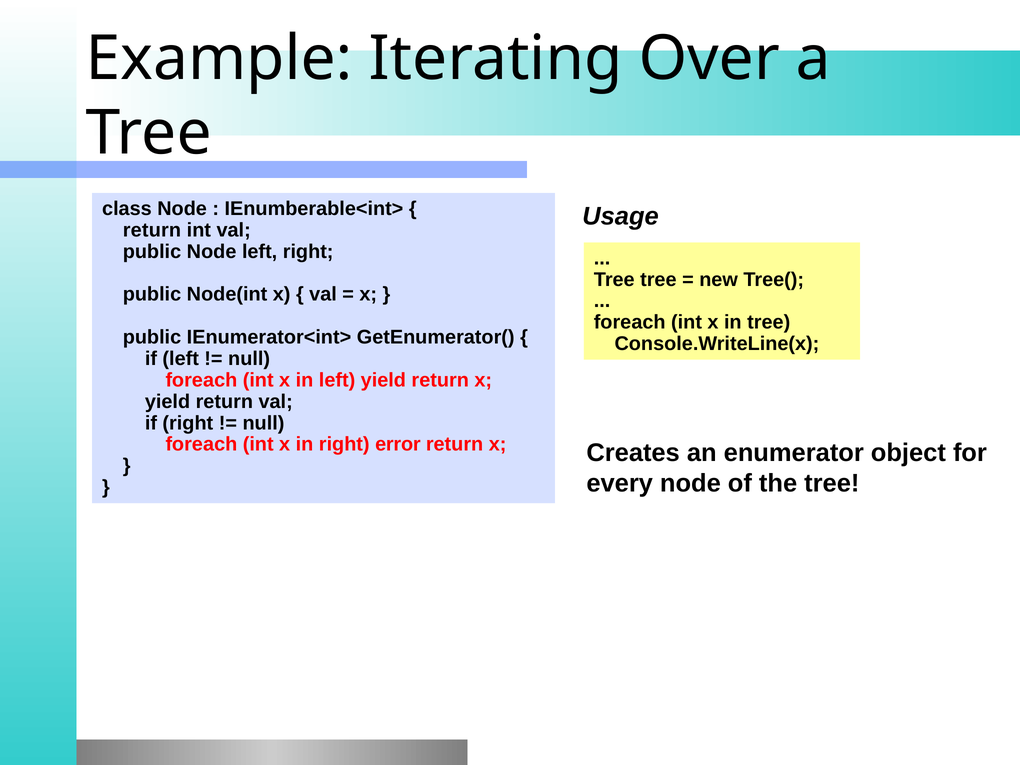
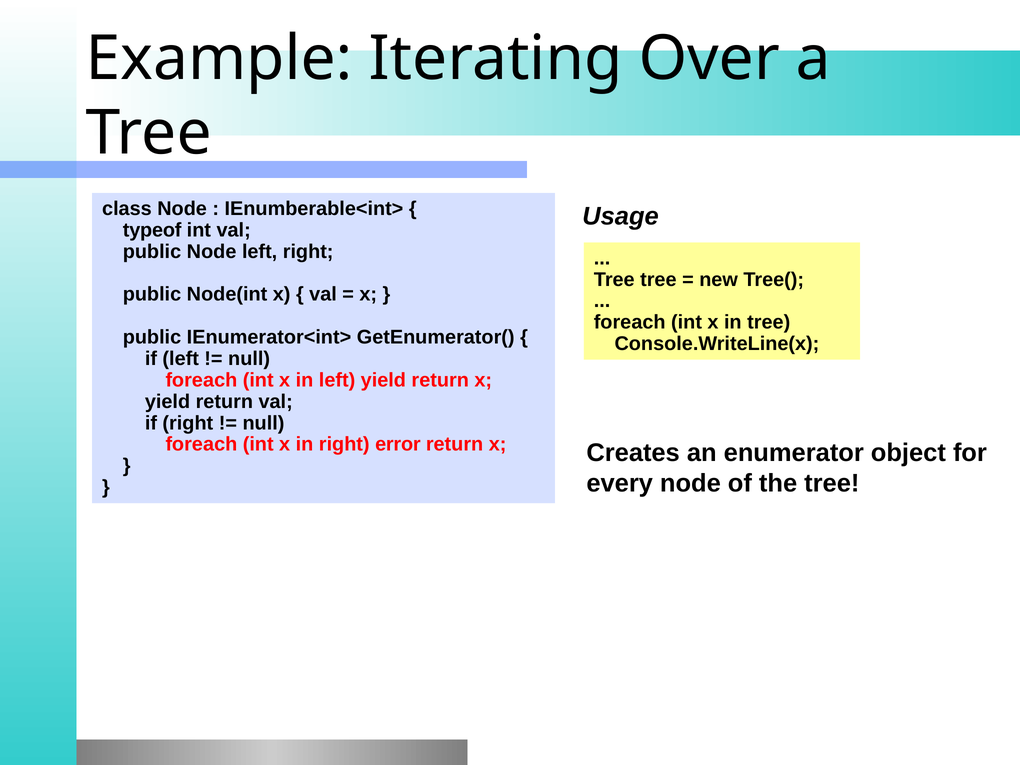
return: return -> typeof (152, 230)
